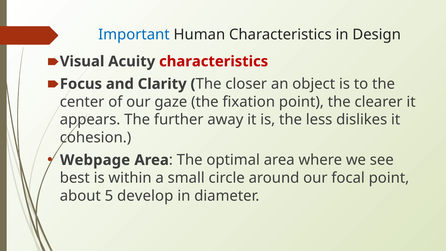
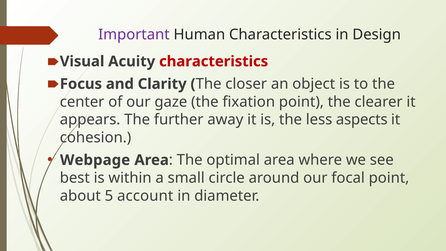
Important colour: blue -> purple (134, 34)
dislikes: dislikes -> aspects (362, 120)
develop: develop -> account (145, 196)
